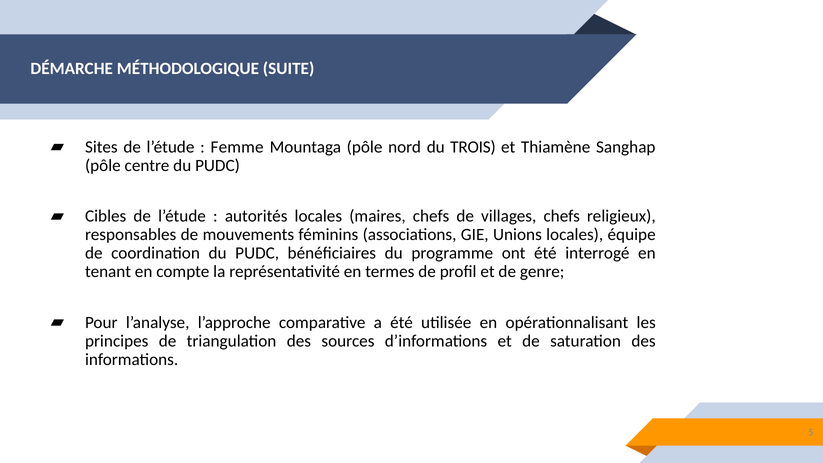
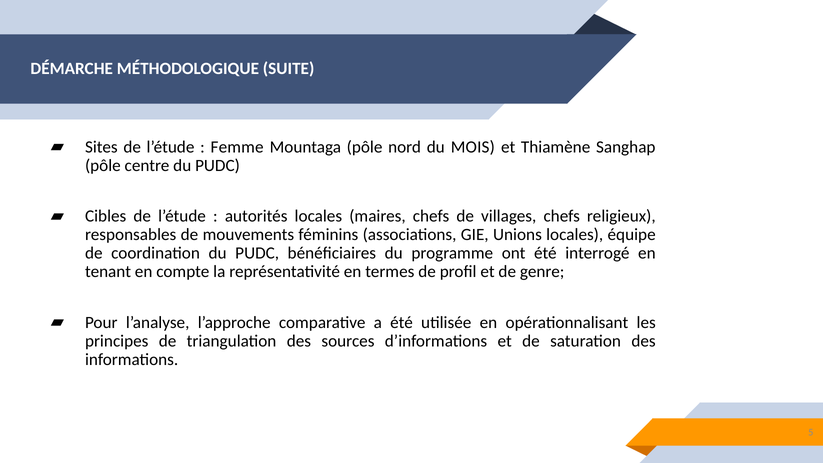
TROIS: TROIS -> MOIS (473, 147)
